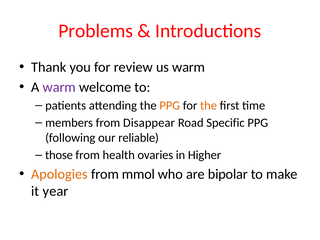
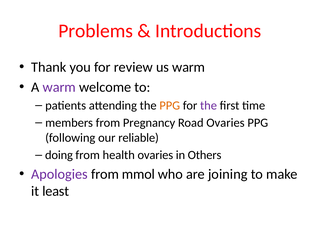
the colour: orange -> purple (209, 105)
Disappear: Disappear -> Pregnancy (149, 123)
Road Specific: Specific -> Ovaries (225, 123)
those: those -> doing (59, 155)
Higher: Higher -> Others (205, 155)
Apologies colour: orange -> purple (59, 174)
bipolar: bipolar -> joining (228, 174)
year: year -> least (56, 191)
